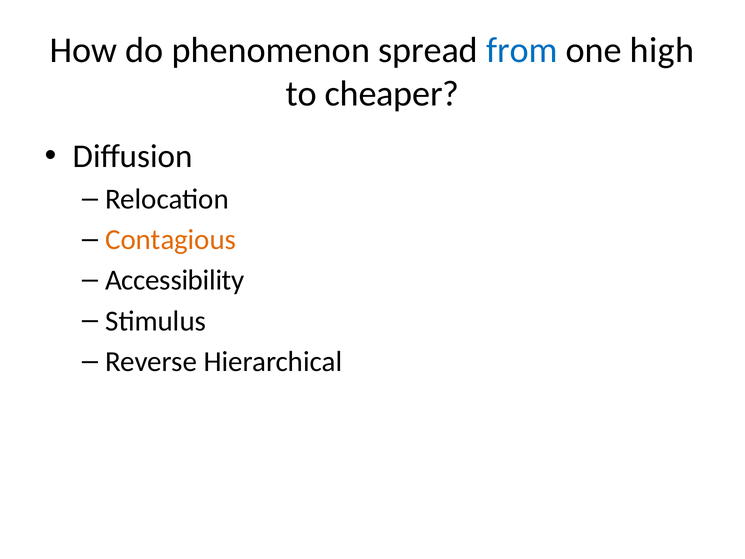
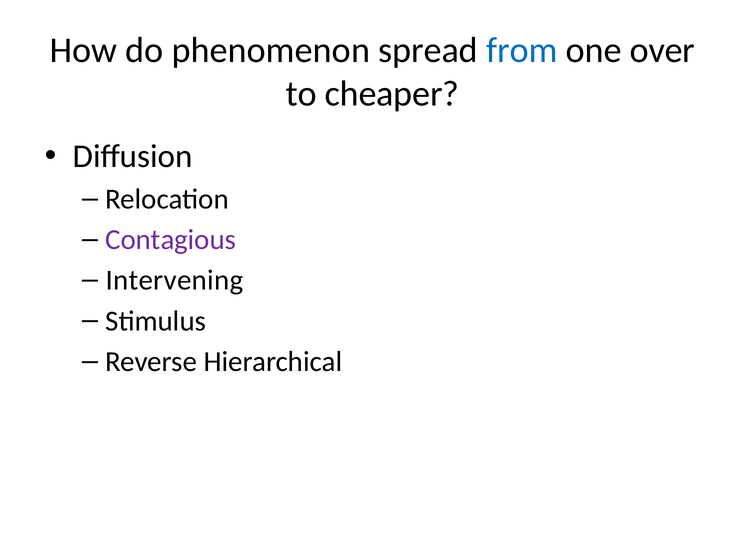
high: high -> over (662, 50)
Contagious colour: orange -> purple (171, 240)
Accessibility: Accessibility -> Intervening (174, 280)
